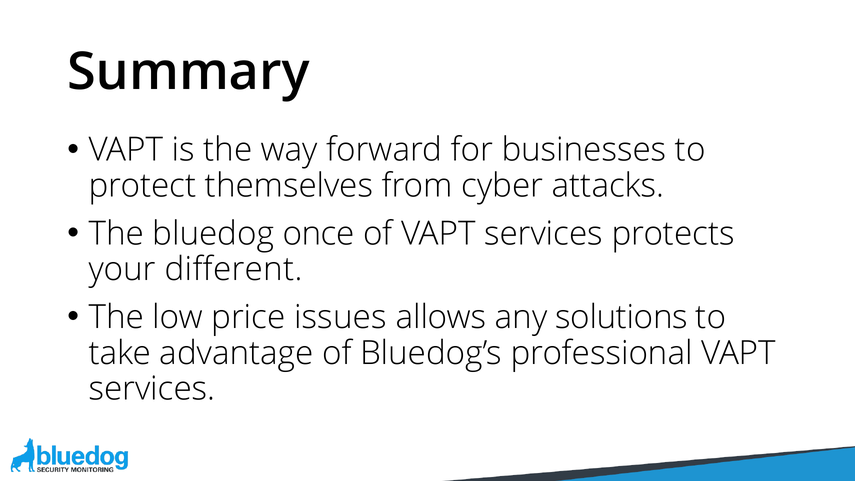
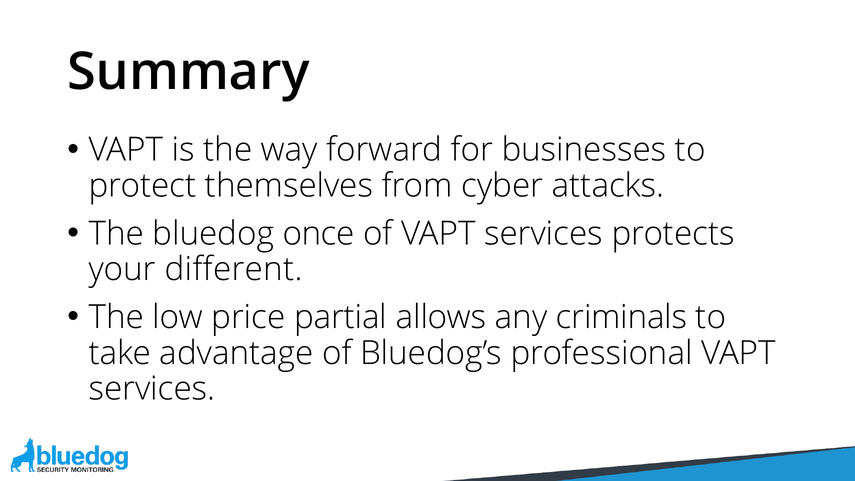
issues: issues -> partial (341, 317)
solutions: solutions -> criminals (621, 317)
